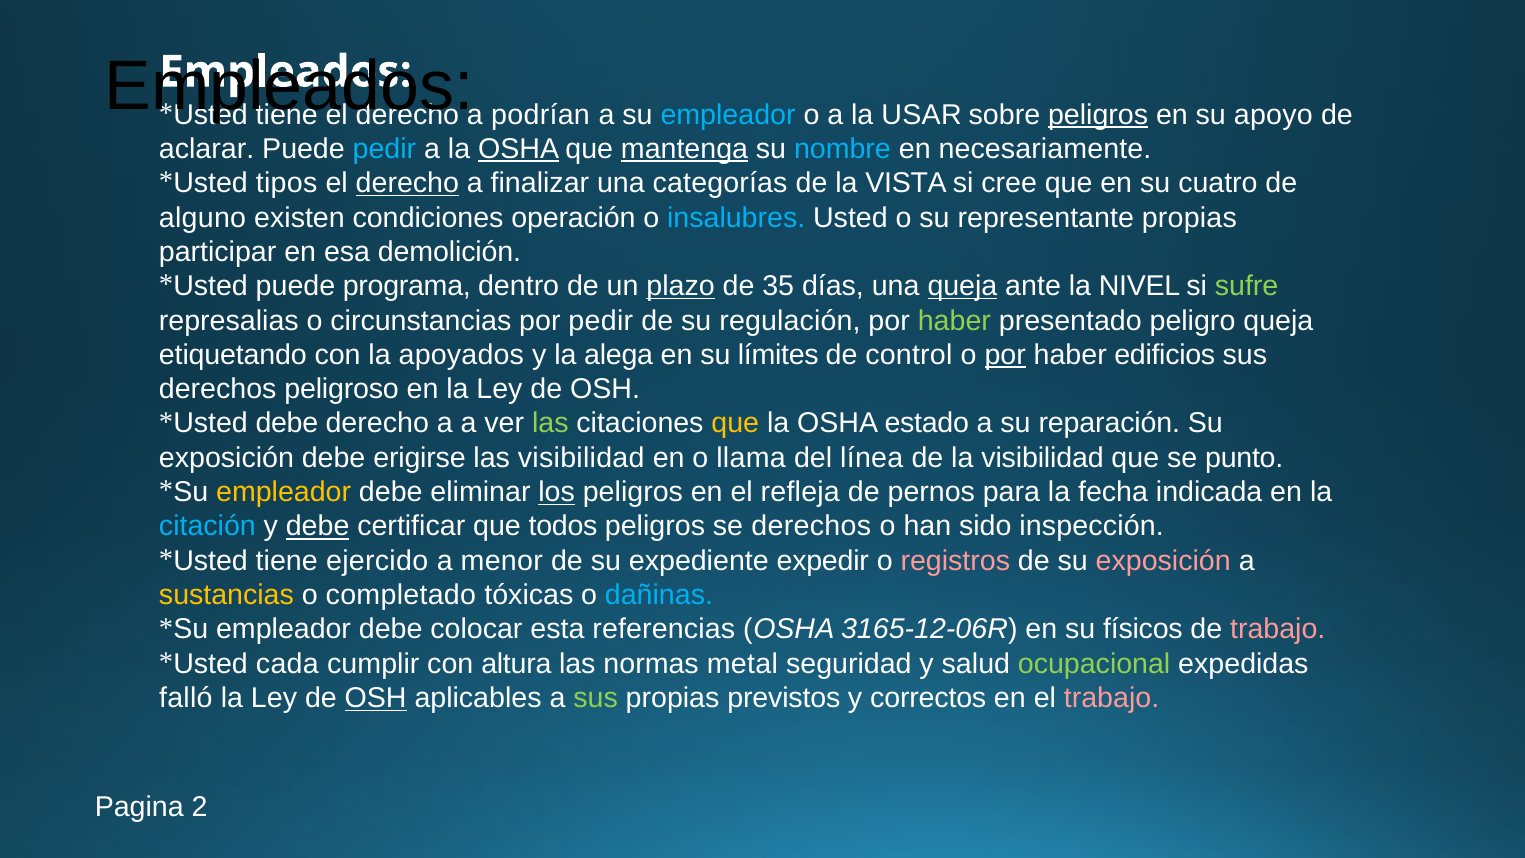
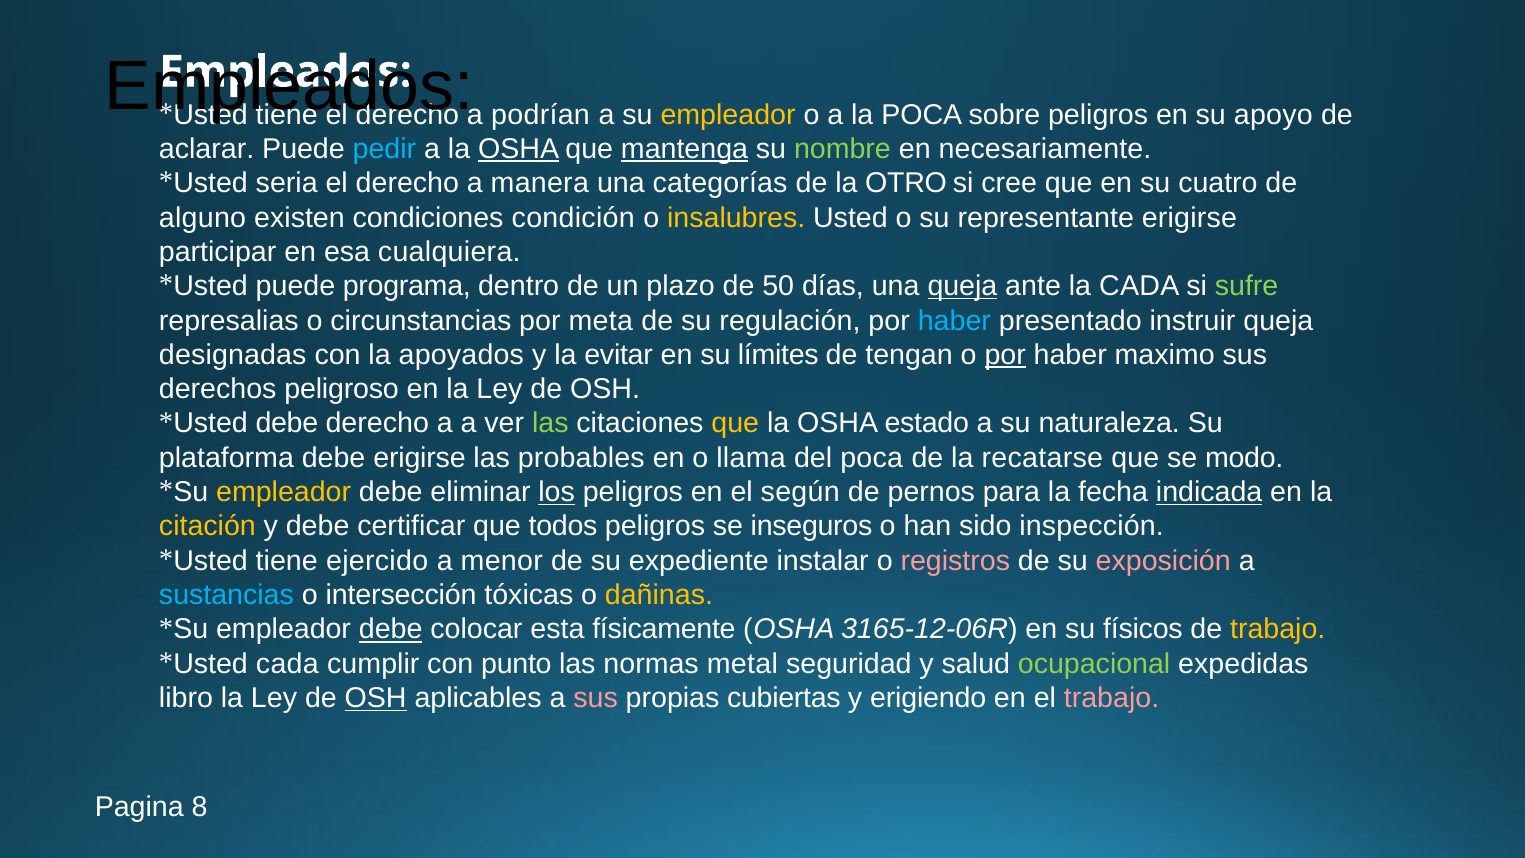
empleador colour: light blue -> yellow (728, 115)
la USAR: USAR -> POCA (922, 115)
peligros underline: present -> none (1098, 115)
nombre colour: light blue -> light green (842, 149)
tipos: tipos -> seria (287, 183)
derecho underline: present -> none (407, 183)
finalizar: finalizar -> manera (540, 183)
VISTA: VISTA -> OTRO (906, 183)
operación: operación -> condición (573, 218)
insalubres colour: light blue -> yellow (736, 218)
representante propias: propias -> erigirse (1189, 218)
demolición: demolición -> cualquiera (449, 252)
plazo underline: present -> none (681, 286)
35: 35 -> 50 (778, 286)
la NIVEL: NIVEL -> CADA (1139, 286)
por pedir: pedir -> meta (601, 320)
haber colour: light green -> light blue (954, 320)
peligro: peligro -> instruir (1193, 320)
etiquetando: etiquetando -> designadas (233, 355)
alega: alega -> evitar (619, 355)
control: control -> tengan (909, 355)
edificios: edificios -> maximo (1165, 355)
reparación: reparación -> naturaleza (1109, 423)
exposición: exposición -> plataforma (226, 458)
las visibilidad: visibilidad -> probables (581, 458)
del línea: línea -> poca (872, 458)
la visibilidad: visibilidad -> recatarse (1042, 458)
punto: punto -> modo (1244, 458)
refleja: refleja -> según (800, 492)
indicada underline: none -> present (1209, 492)
citación colour: light blue -> yellow (207, 526)
debe underline: present -> none (318, 526)
se derechos: derechos -> inseguros (812, 526)
expedir: expedir -> instalar (823, 561)
sustancias colour: yellow -> light blue (226, 595)
completado: completado -> intersección (401, 595)
dañinas colour: light blue -> yellow (659, 595)
debe underline: none -> present (391, 629)
referencias: referencias -> físicamente (664, 629)
trabajo colour: pink -> yellow (1278, 629)
altura: altura -> punto (516, 664)
falló: falló -> libro (186, 698)
sus colour: light green -> pink (596, 698)
previstos: previstos -> cubiertas (784, 698)
correctos: correctos -> erigiendo (928, 698)
2: 2 -> 8 (200, 807)
